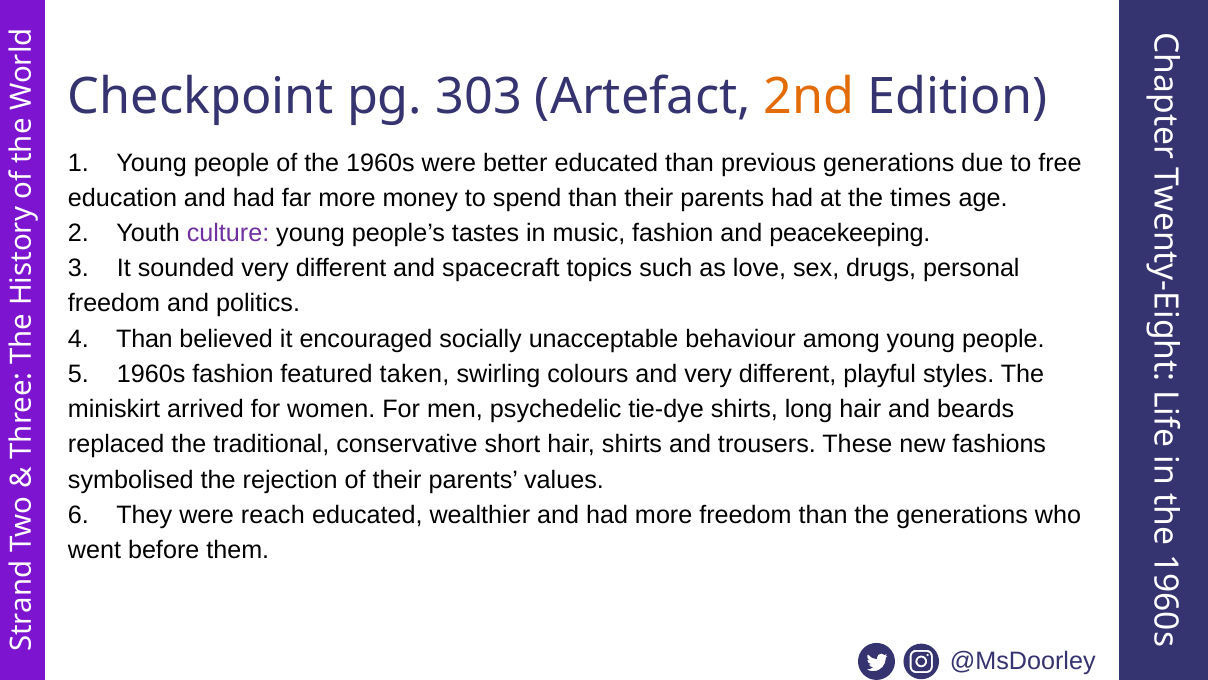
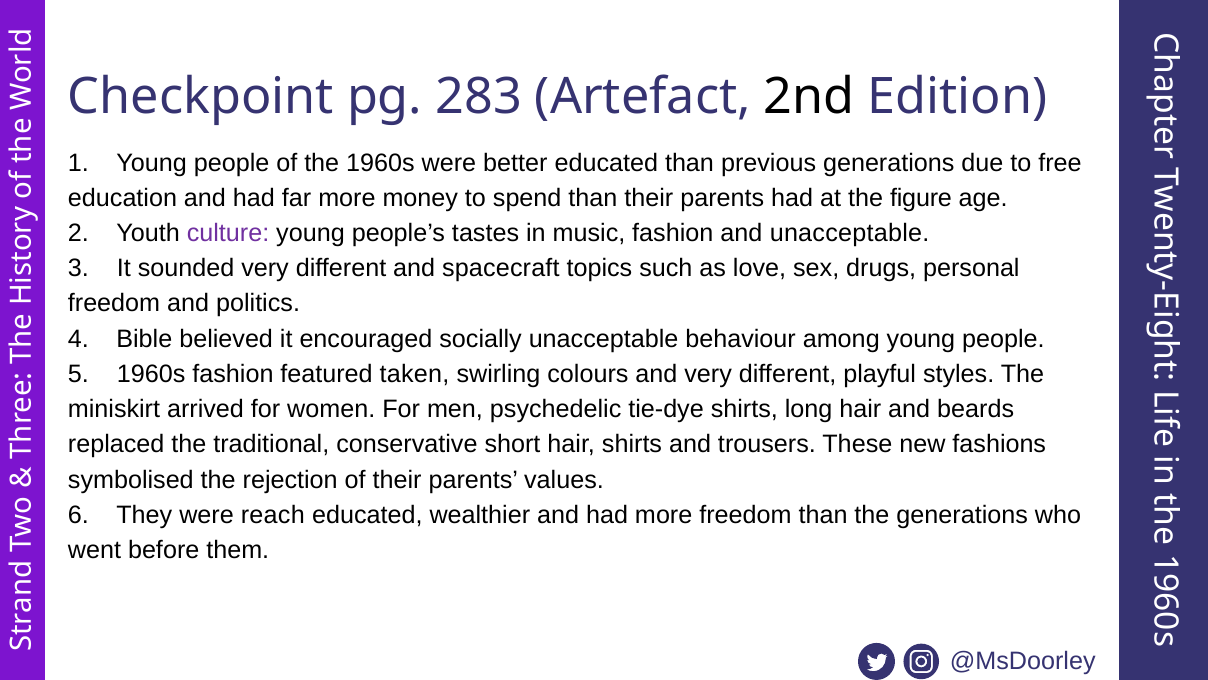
303: 303 -> 283 (479, 97)
2nd colour: orange -> black (809, 97)
times: times -> figure (921, 198)
and peacekeeping: peacekeeping -> unacceptable (850, 233)
4 Than: Than -> Bible (144, 339)
